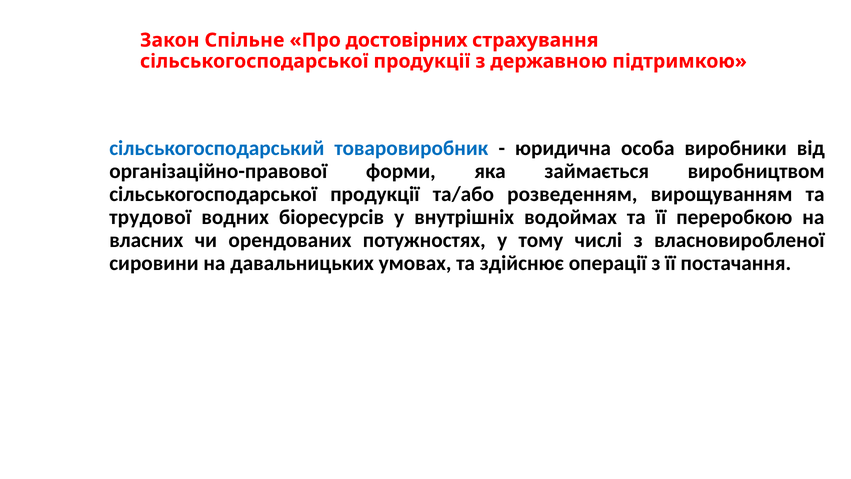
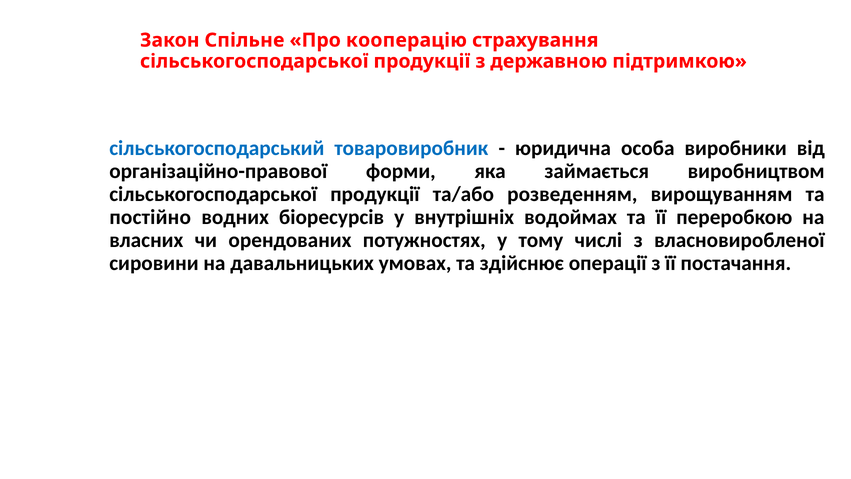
достовірних: достовірних -> кооперацію (406, 40)
трудової: трудової -> постійно (150, 217)
